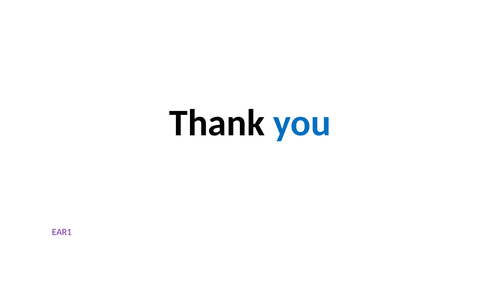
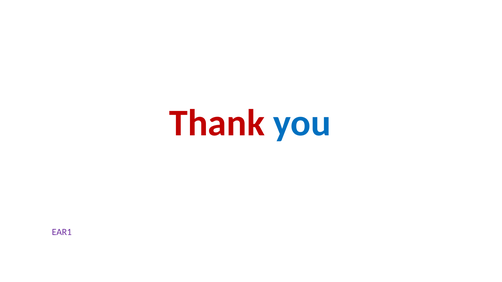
Thank colour: black -> red (217, 123)
